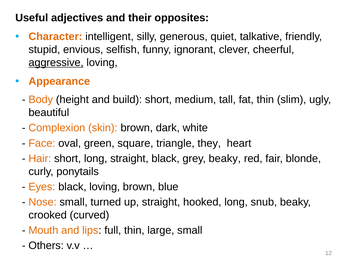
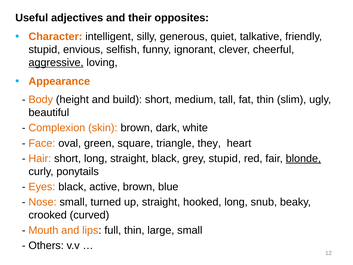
grey beaky: beaky -> stupid (225, 158)
blonde underline: none -> present (303, 158)
black loving: loving -> active (105, 187)
